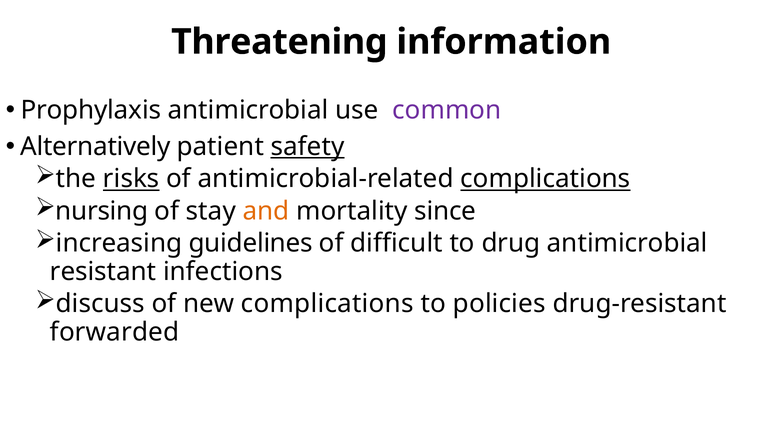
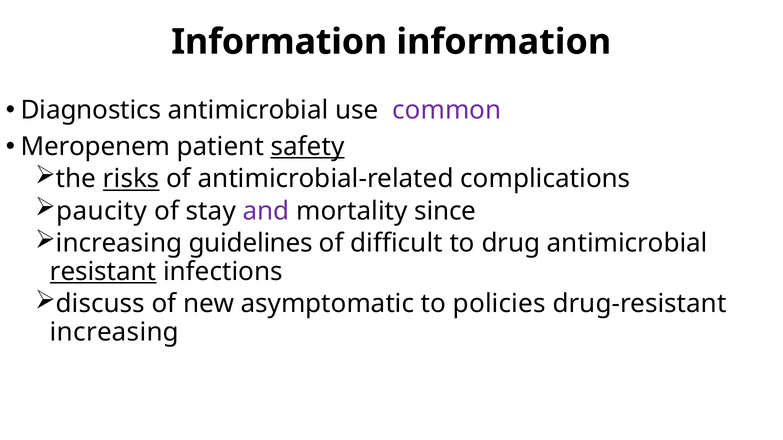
Threatening: Threatening -> Information (279, 42)
Prophylaxis: Prophylaxis -> Diagnostics (91, 110)
Alternatively: Alternatively -> Meropenem (95, 147)
complications underline: present -> none (545, 179)
nursing: nursing -> paucity (102, 211)
and colour: orange -> purple (266, 211)
resistant underline: none -> present (103, 272)
new complications: complications -> asymptomatic (327, 304)
forwarded: forwarded -> increasing (114, 332)
